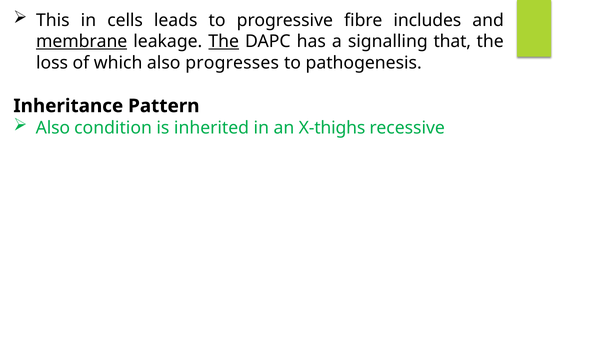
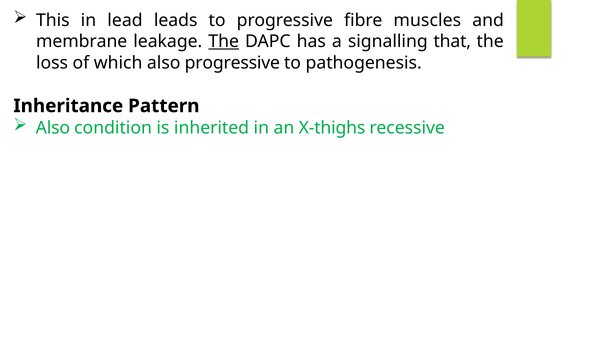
cells: cells -> lead (125, 20)
includes: includes -> muscles (427, 20)
membrane underline: present -> none (82, 42)
also progresses: progresses -> progressive (232, 63)
